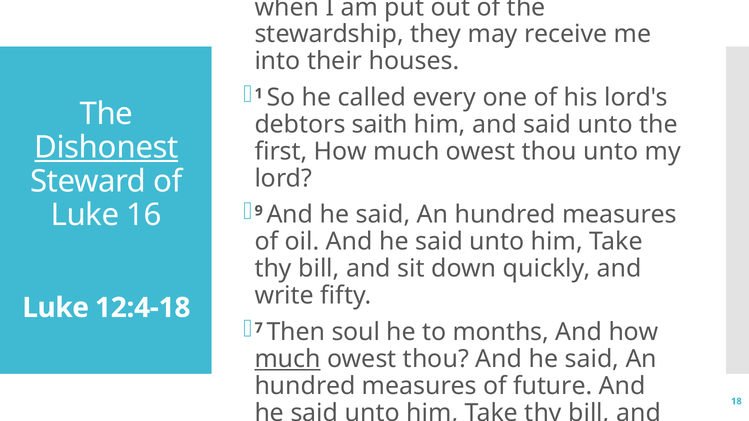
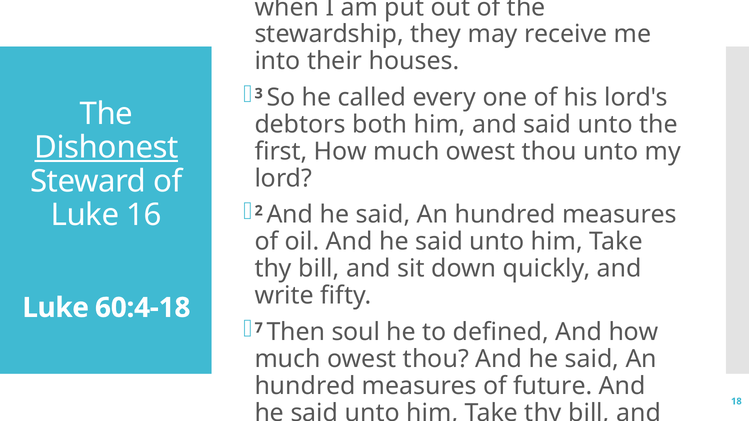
1: 1 -> 3 (259, 94)
saith: saith -> both (380, 125)
9: 9 -> 2 (259, 211)
12:4-18: 12:4-18 -> 60:4-18 (143, 308)
months: months -> defined (501, 332)
much underline: present -> none (288, 359)
